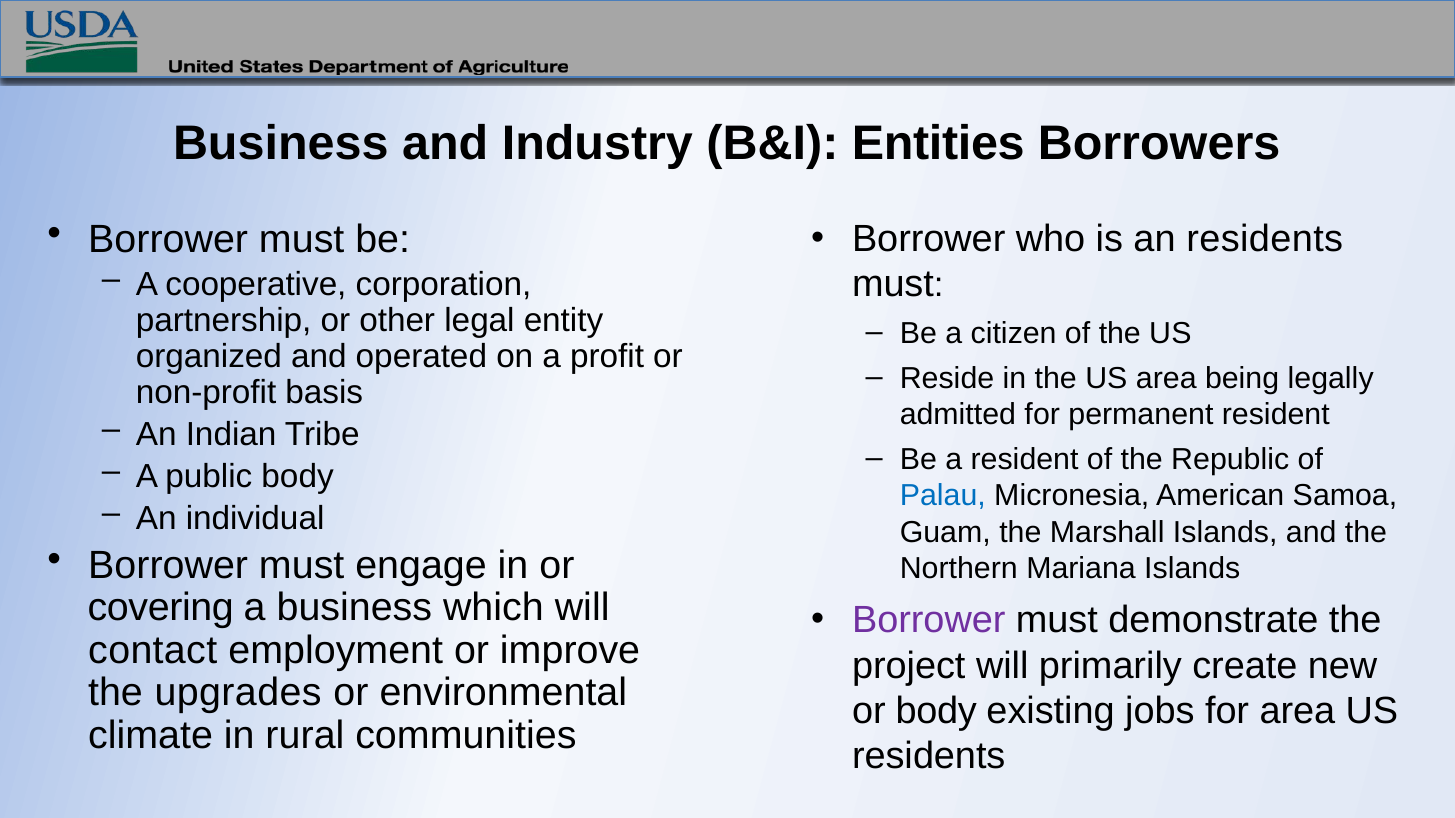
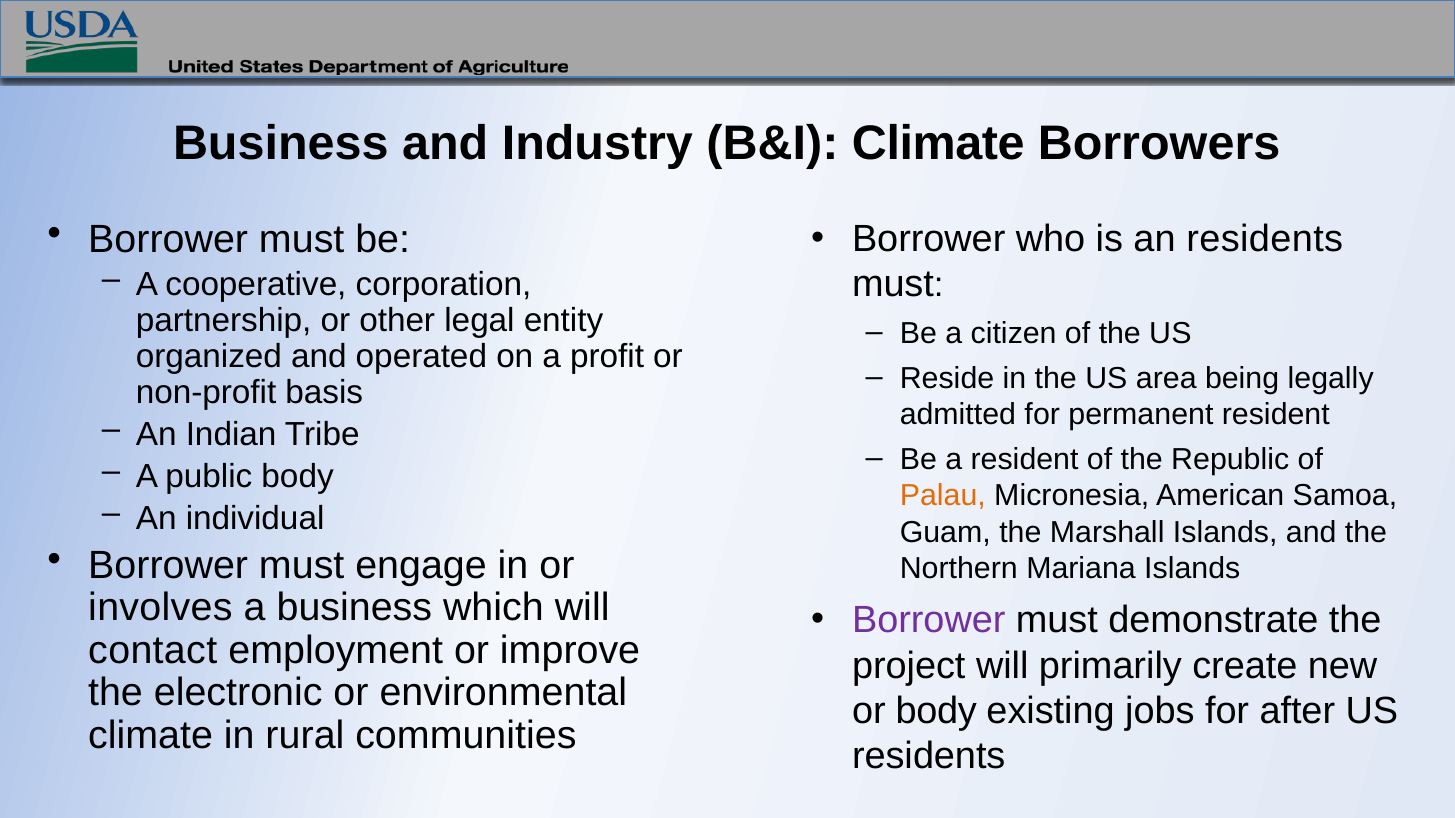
B&I Entities: Entities -> Climate (938, 143)
Palau colour: blue -> orange (943, 496)
covering: covering -> involves (160, 608)
upgrades: upgrades -> electronic (238, 693)
for area: area -> after (1297, 711)
